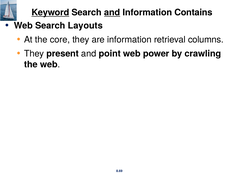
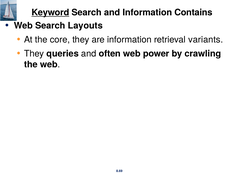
and underline: present -> none (112, 12)
columns: columns -> variants (206, 40)
present: present -> queries (63, 54)
point: point -> often (110, 54)
